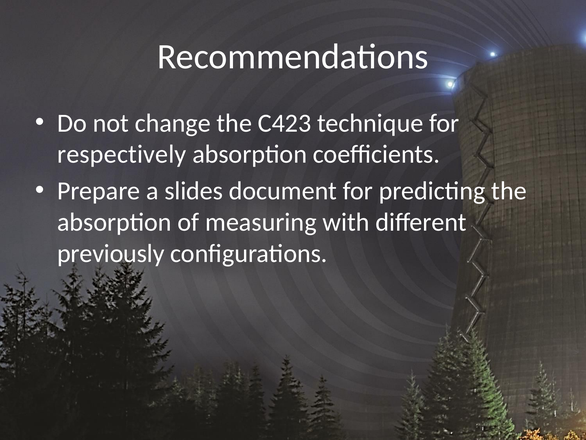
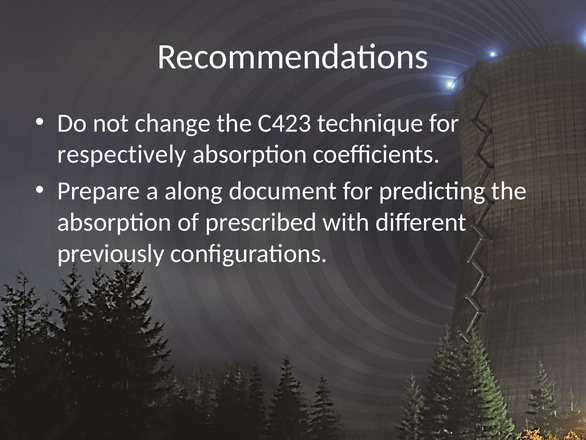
slides: slides -> along (194, 191)
measuring: measuring -> prescribed (261, 222)
